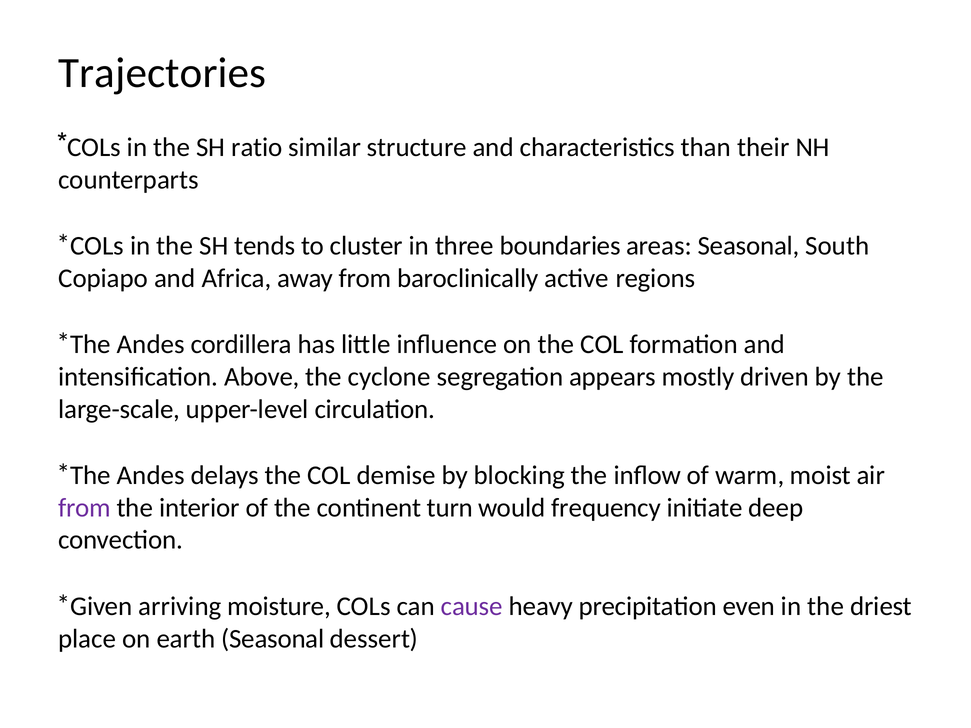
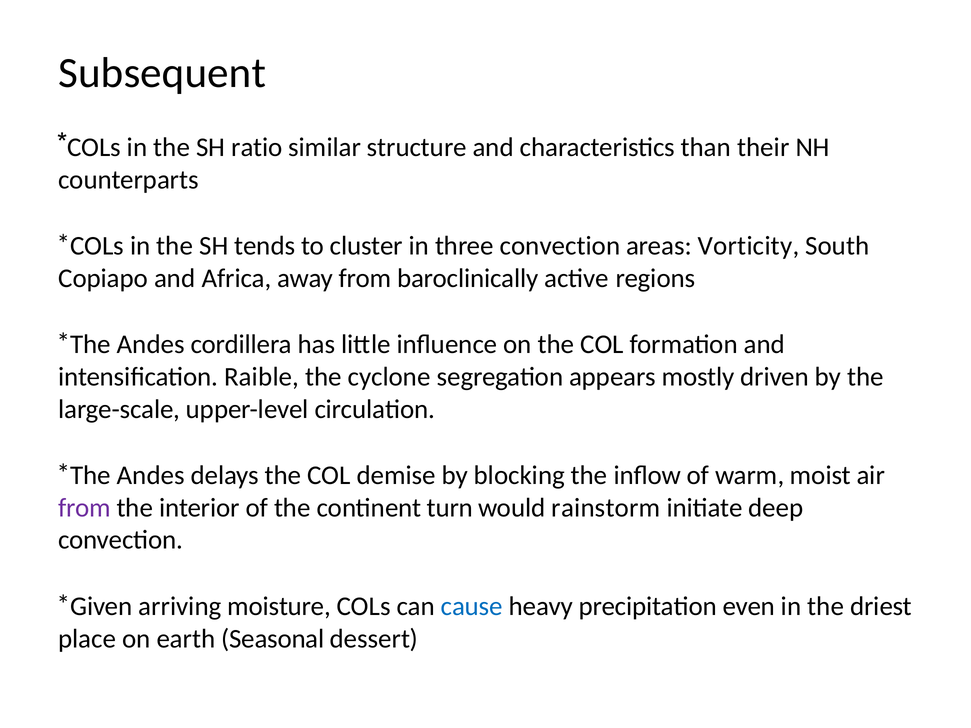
Trajectories: Trajectories -> Subsequent (162, 73)
three boundaries: boundaries -> convection (560, 246)
areas Seasonal: Seasonal -> Vorticity (749, 246)
Above: Above -> Raible (262, 377)
frequency: frequency -> rainstorm (606, 508)
cause colour: purple -> blue (472, 606)
